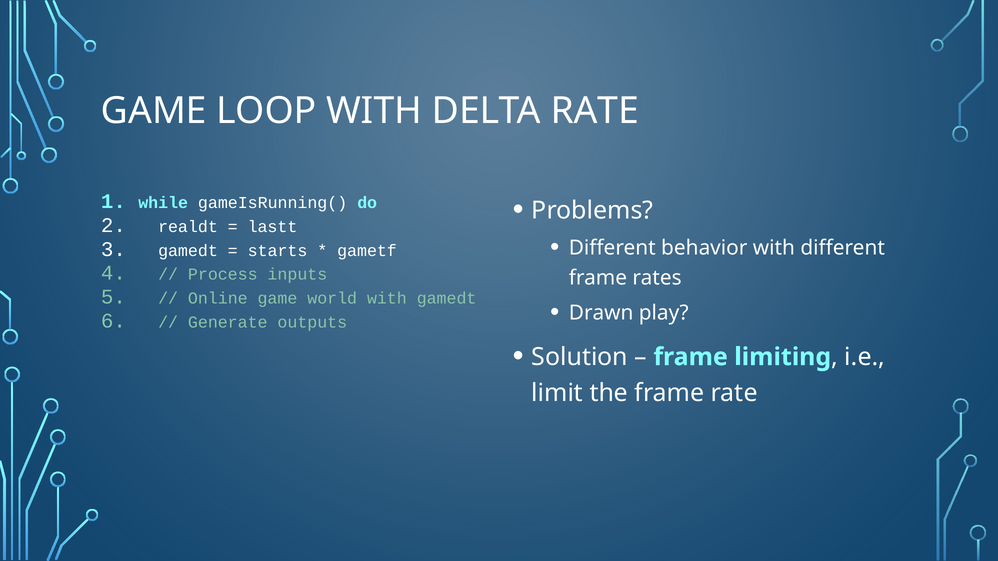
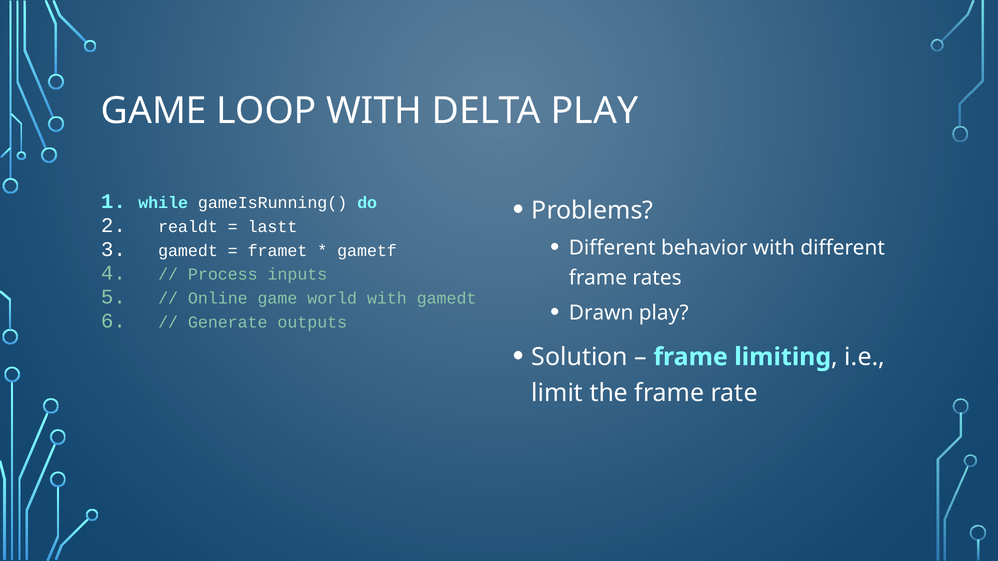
DELTA RATE: RATE -> PLAY (595, 111)
starts: starts -> framet (278, 251)
